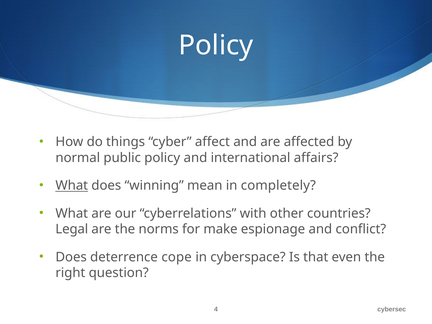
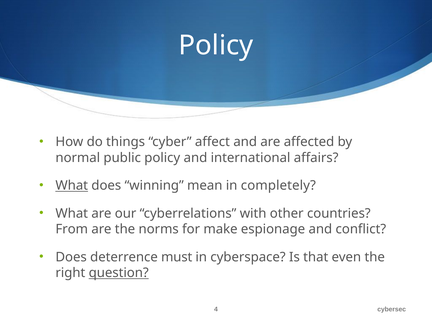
Legal: Legal -> From (72, 229)
cope: cope -> must (177, 257)
question underline: none -> present (119, 273)
